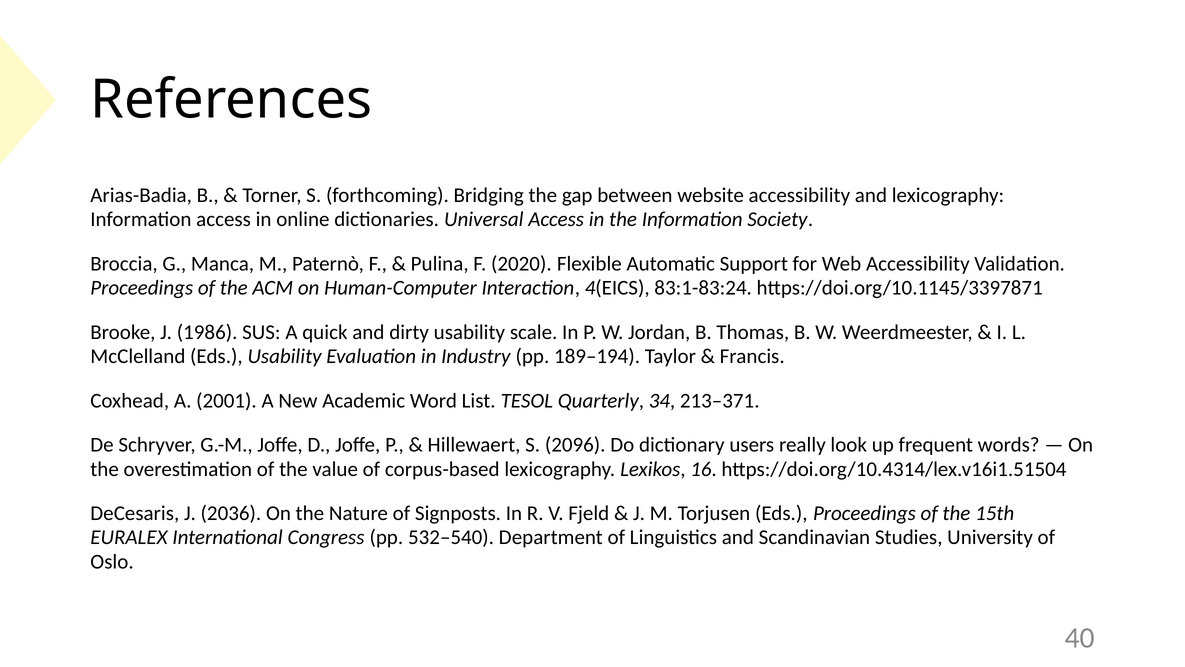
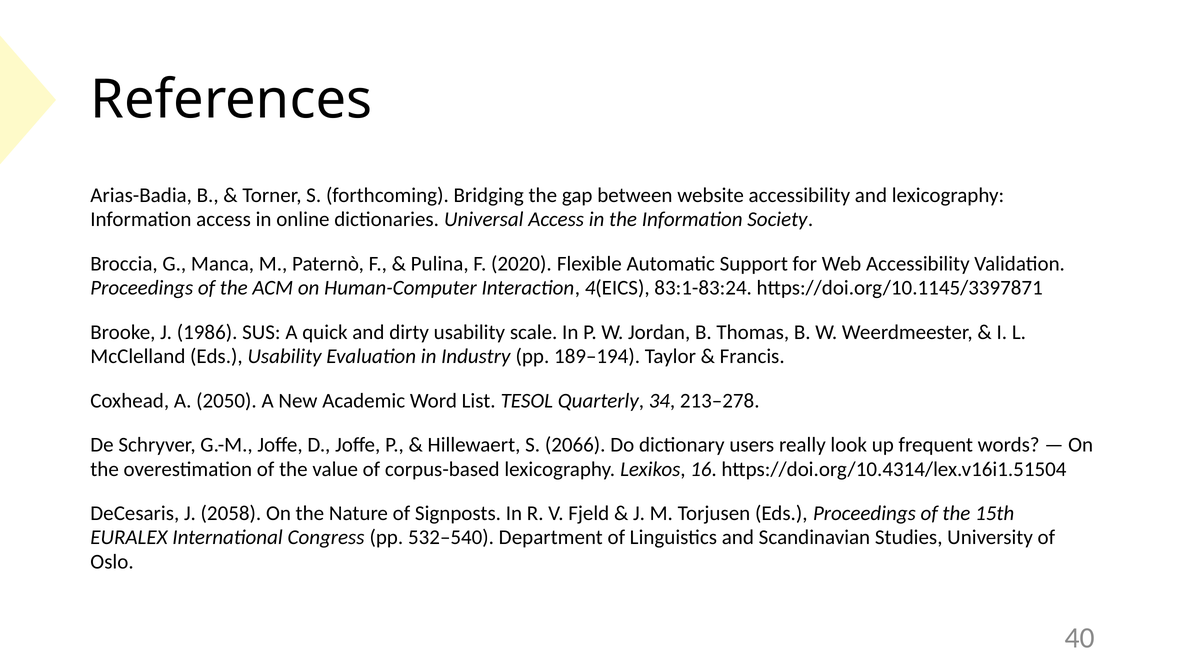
2001: 2001 -> 2050 (226, 400)
213–371: 213–371 -> 213–278 (720, 400)
2096: 2096 -> 2066 (575, 445)
2036: 2036 -> 2058 (231, 513)
